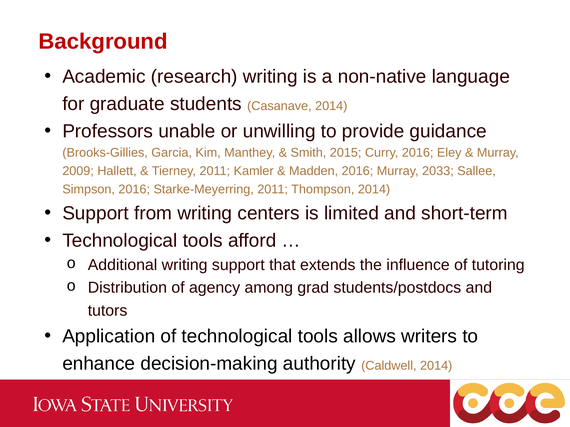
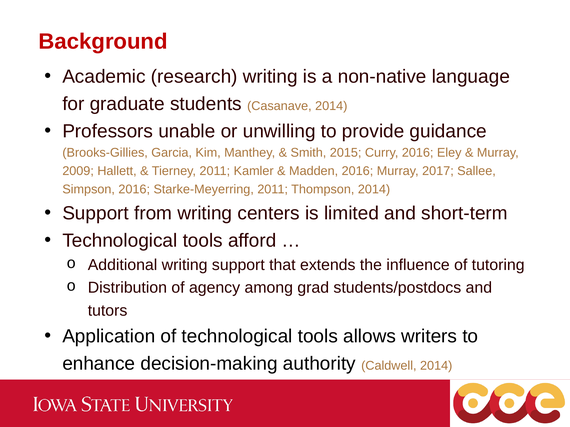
2033: 2033 -> 2017 (438, 171)
